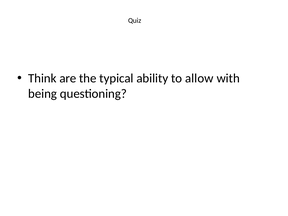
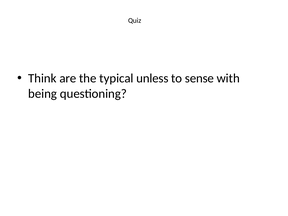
ability: ability -> unless (152, 78)
allow: allow -> sense (199, 78)
